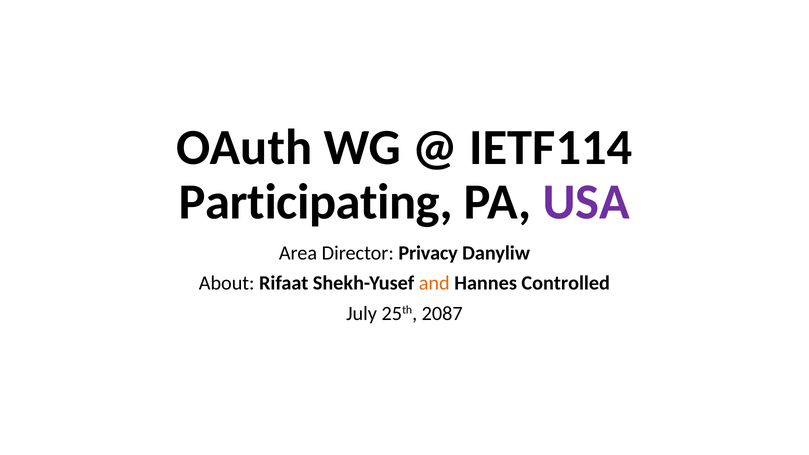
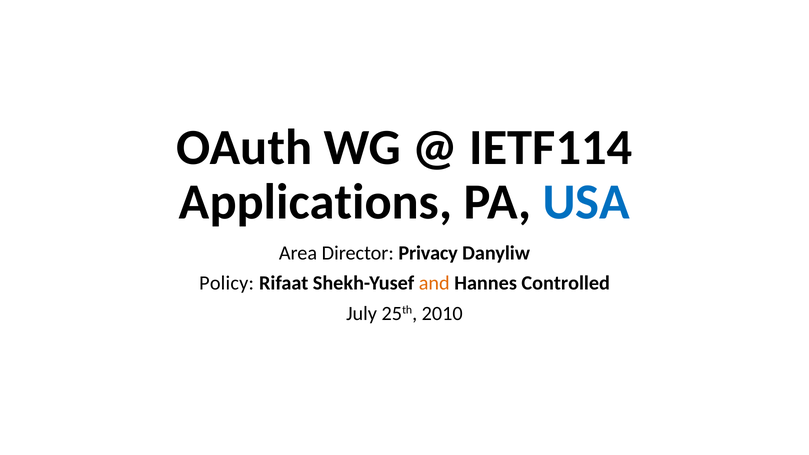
Participating: Participating -> Applications (316, 202)
USA colour: purple -> blue (586, 202)
About: About -> Policy (227, 283)
2087: 2087 -> 2010 (442, 313)
